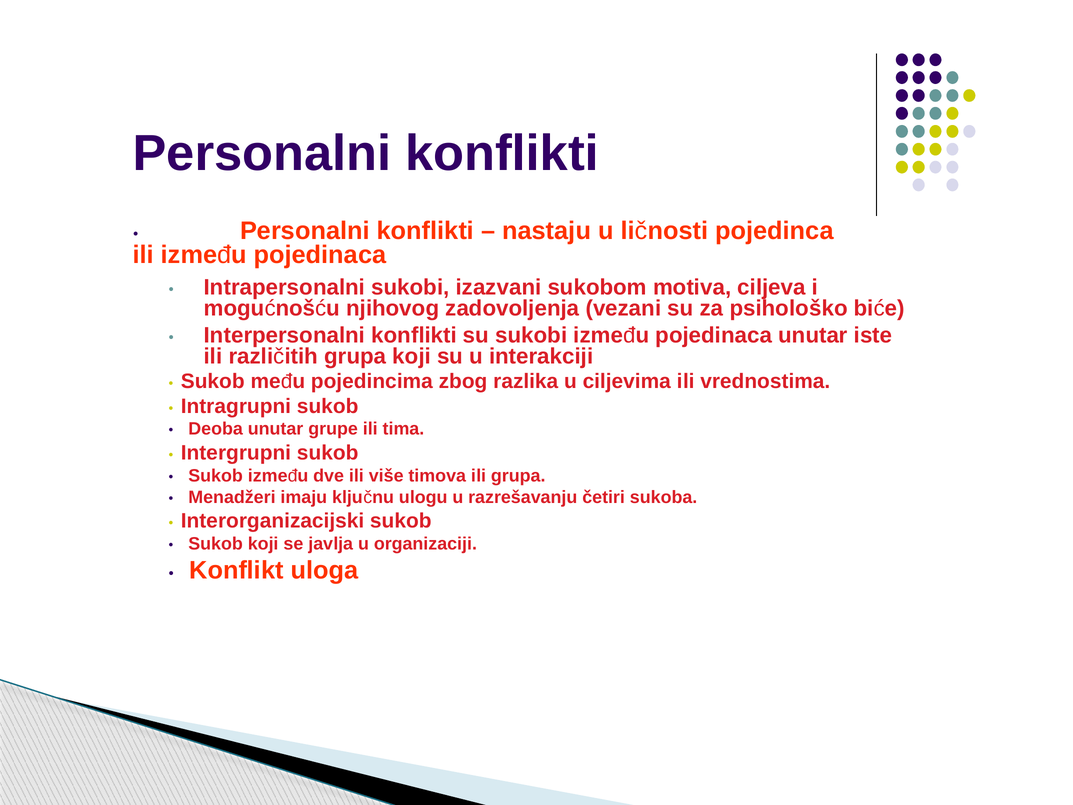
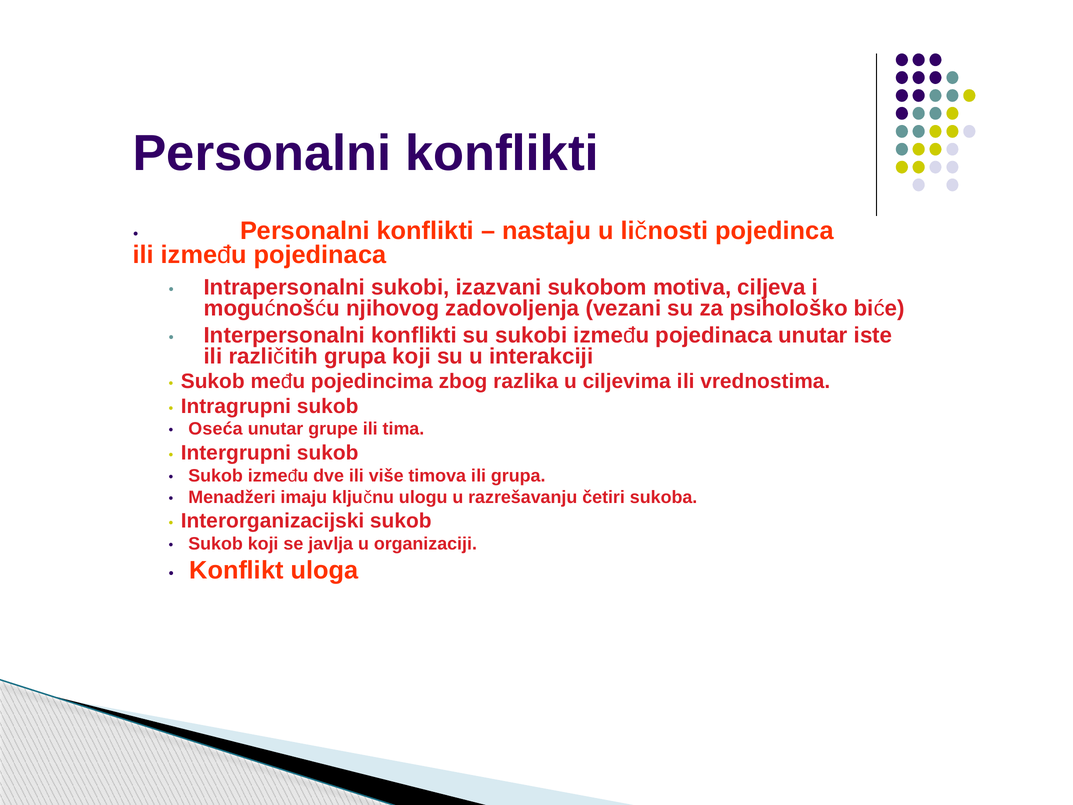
Deoba: Deoba -> Oseća (216, 429)
